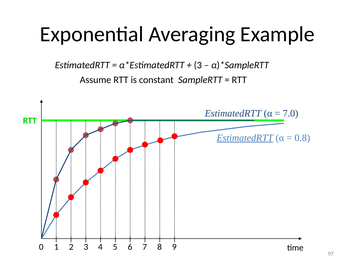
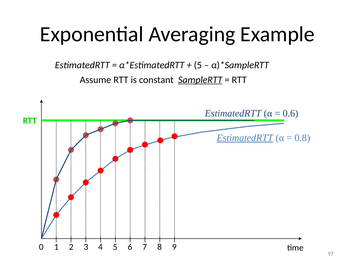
3: 3 -> 5 (198, 65)
SampleRTT underline: none -> present (200, 80)
7.0: 7.0 -> 0.6 (291, 114)
